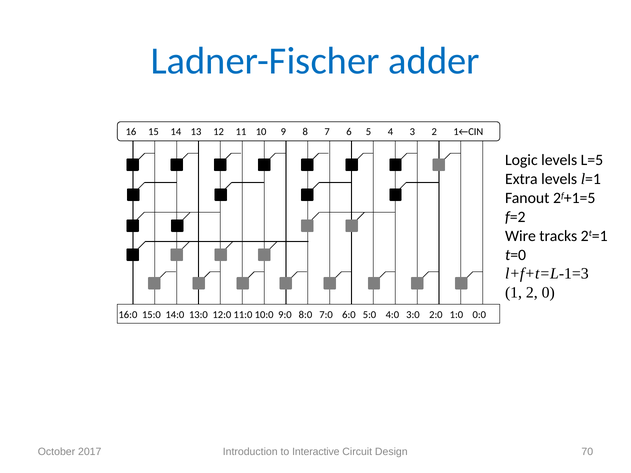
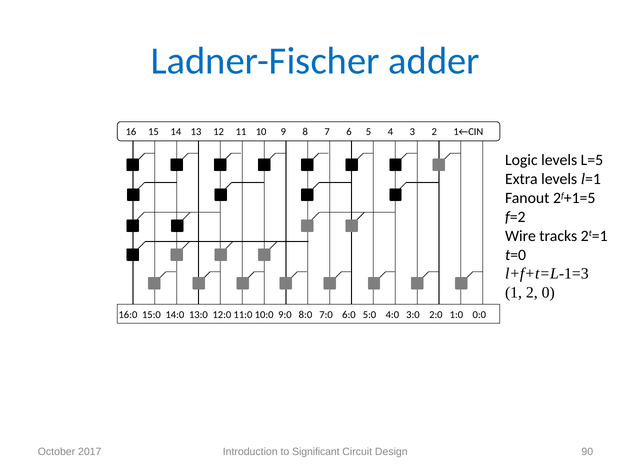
Interactive: Interactive -> Significant (316, 452)
70: 70 -> 90 (587, 452)
